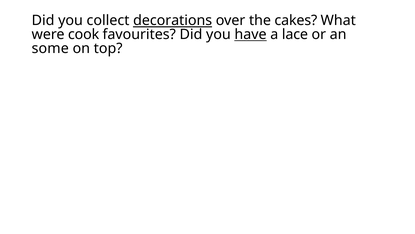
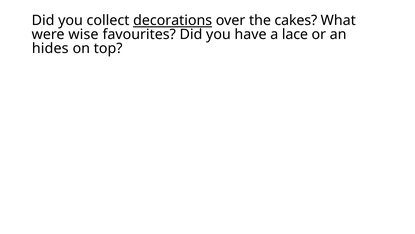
cook: cook -> wise (83, 34)
have underline: present -> none (251, 34)
some: some -> hides (50, 48)
